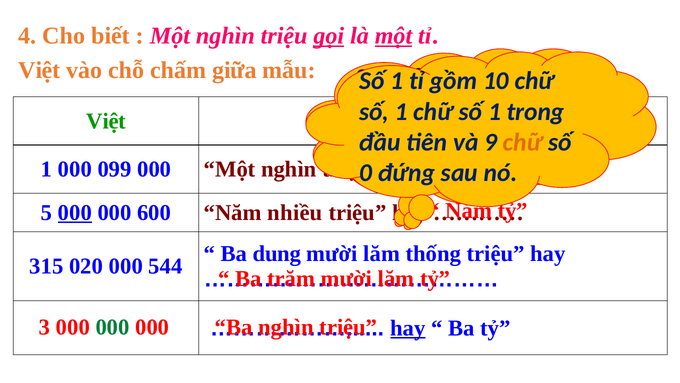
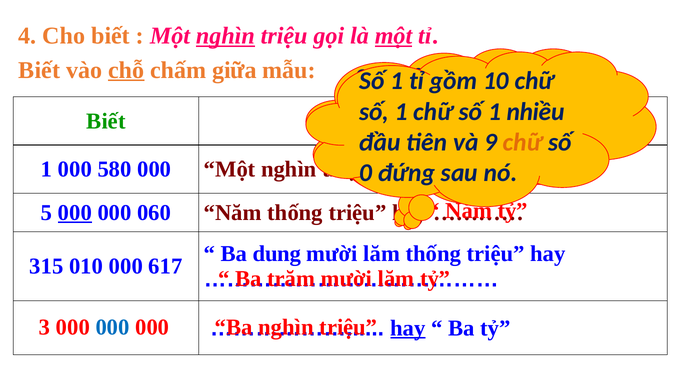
nghìn underline: none -> present (225, 36)
gọi underline: present -> none (329, 36)
Việt: Việt -> Biết (39, 70)
chỗ underline: none -> present (126, 70)
trong: trong -> nhiều (536, 111)
Việt: Việt -> Biết (106, 121)
099: 099 -> 580 (115, 169)
600: 600 -> 060 (154, 212)
Năm nhiều: nhiều -> thống (295, 212)
020: 020 -> 010 (86, 266)
544: 544 -> 617 (165, 266)
000 colour: green -> blue (113, 327)
